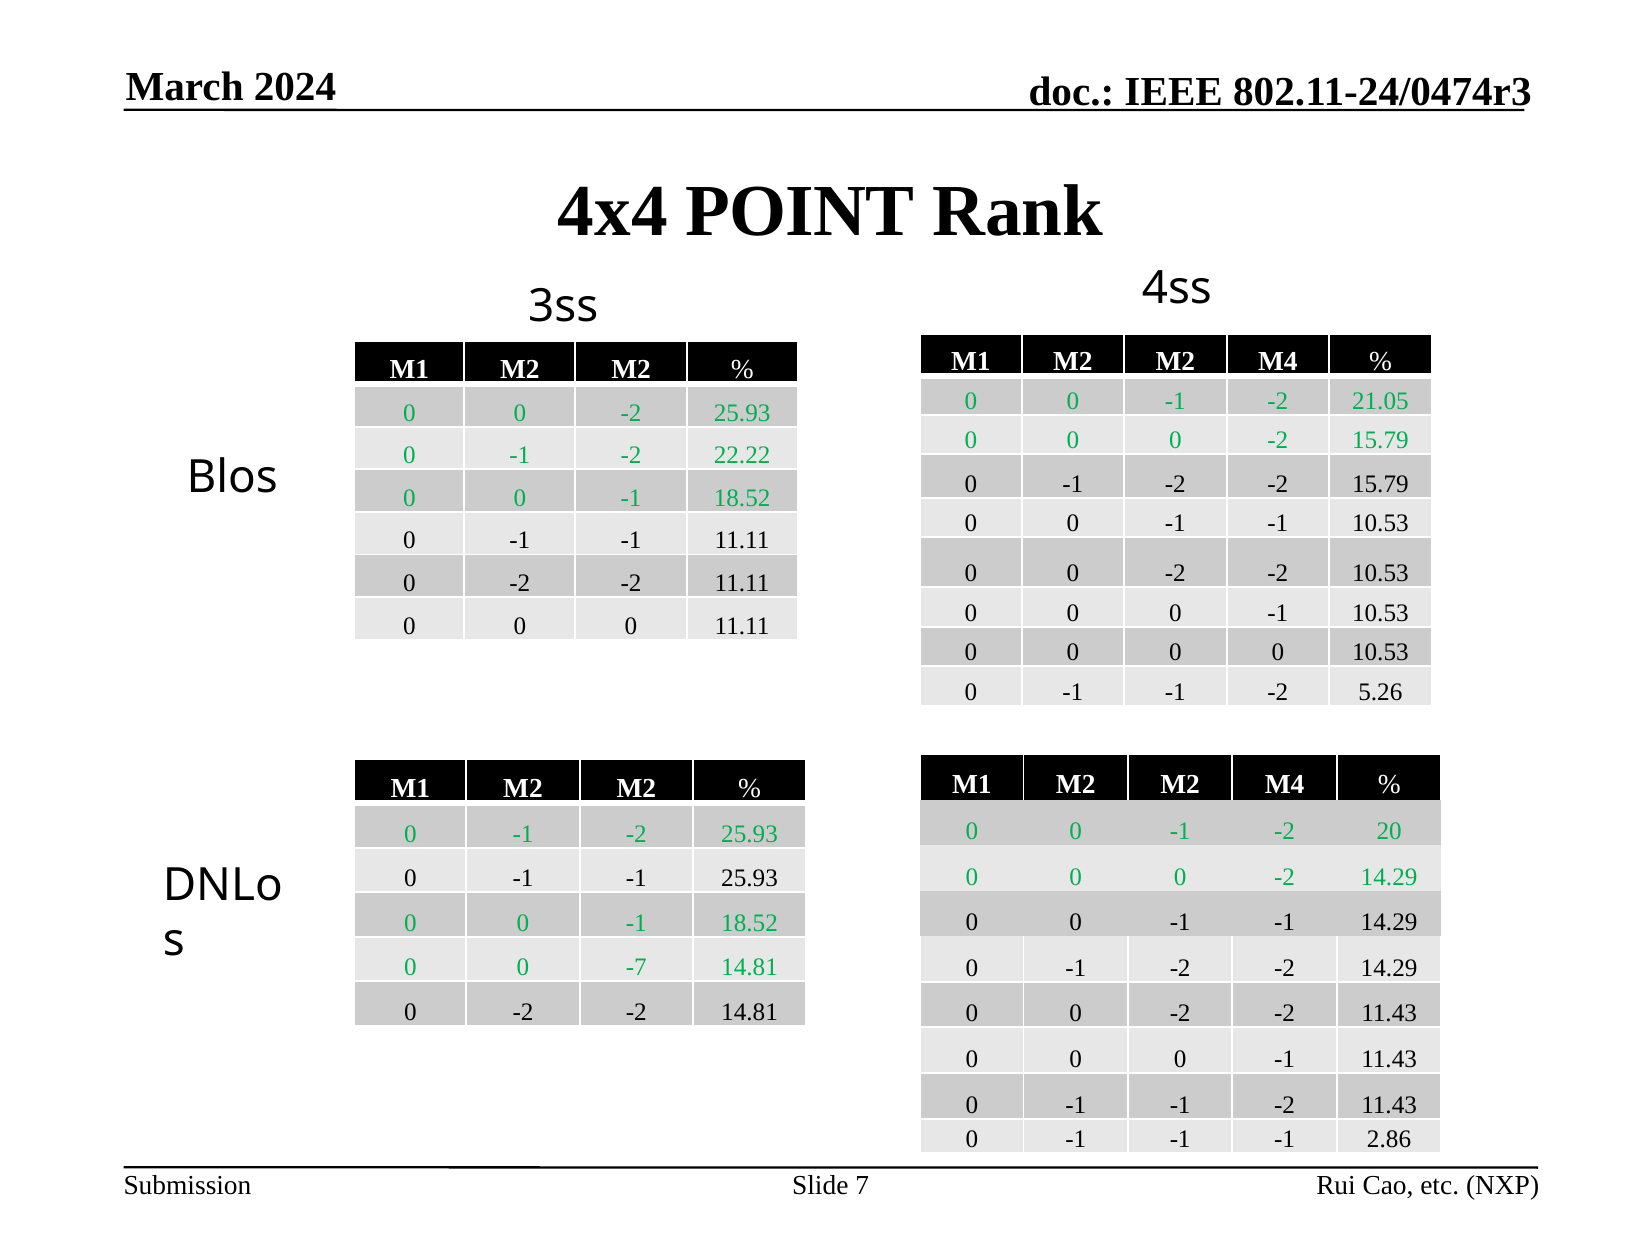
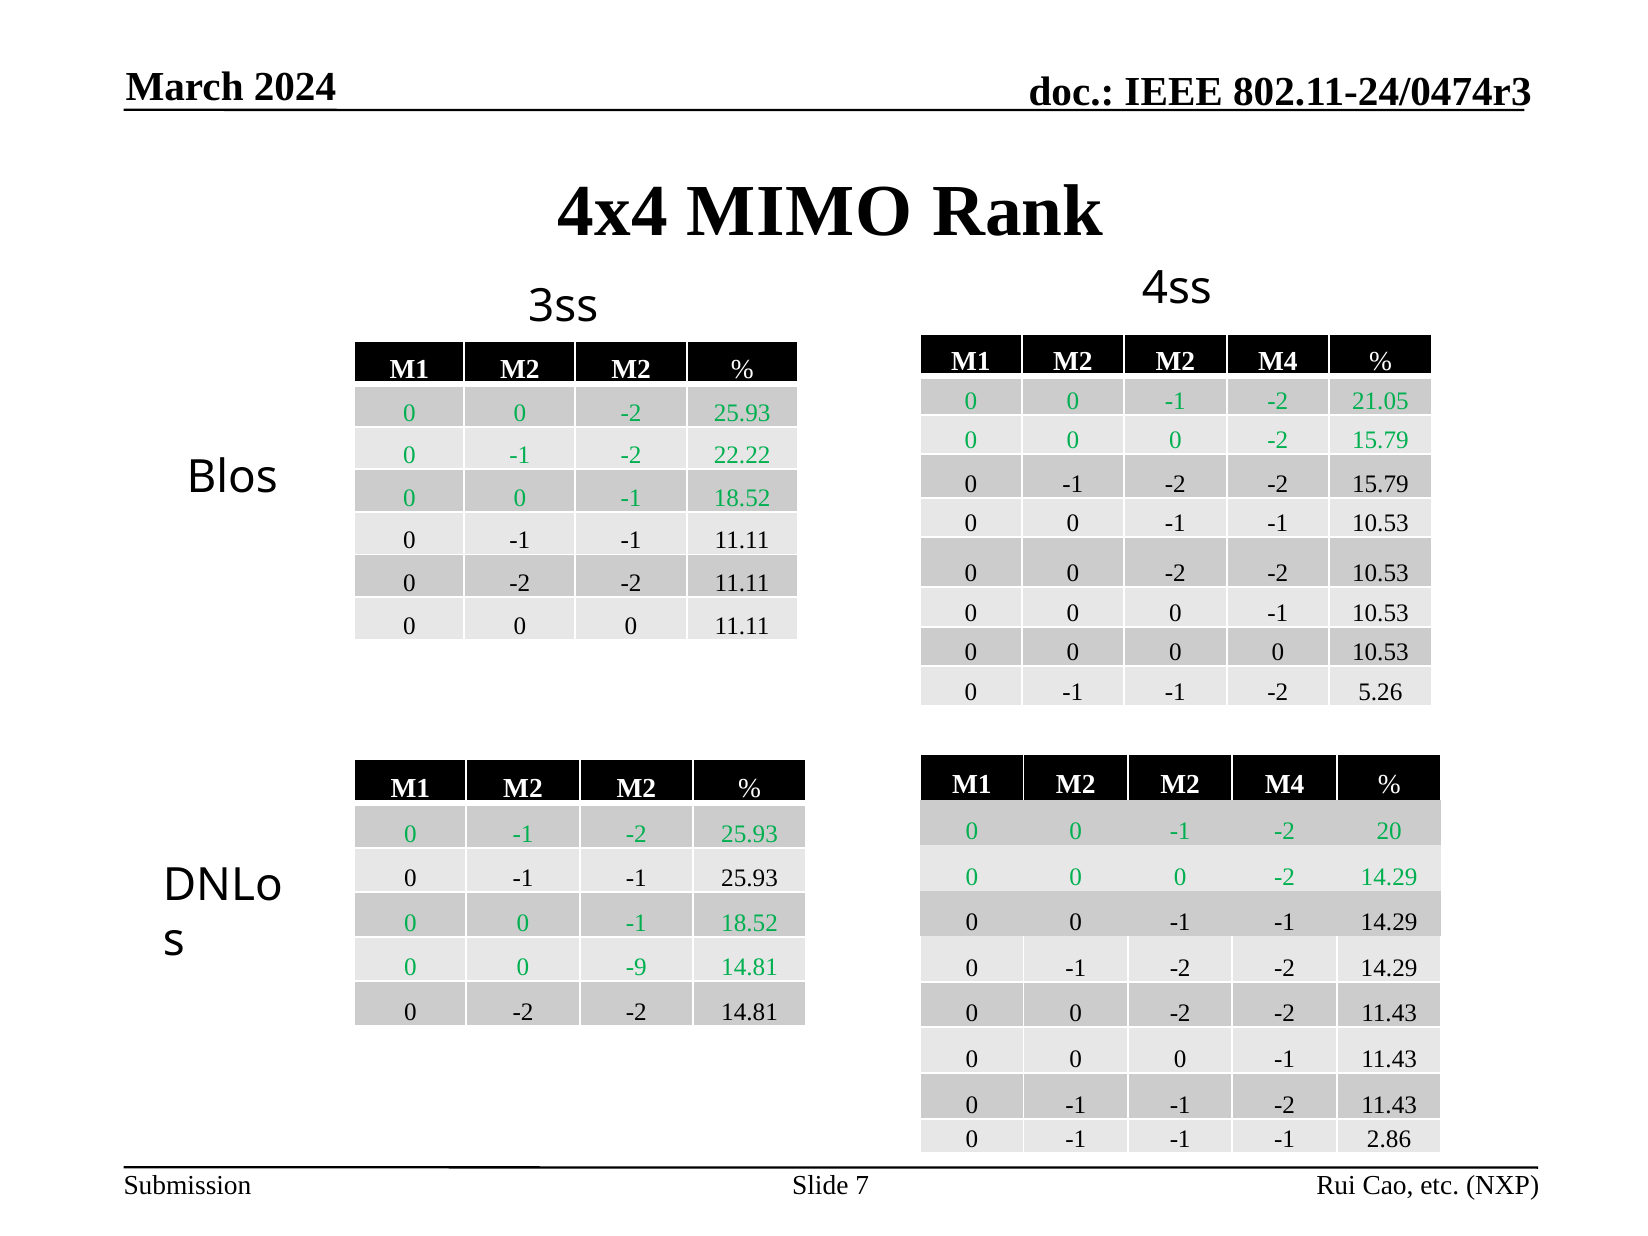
POINT: POINT -> MIMO (800, 211)
-7: -7 -> -9 (636, 967)
